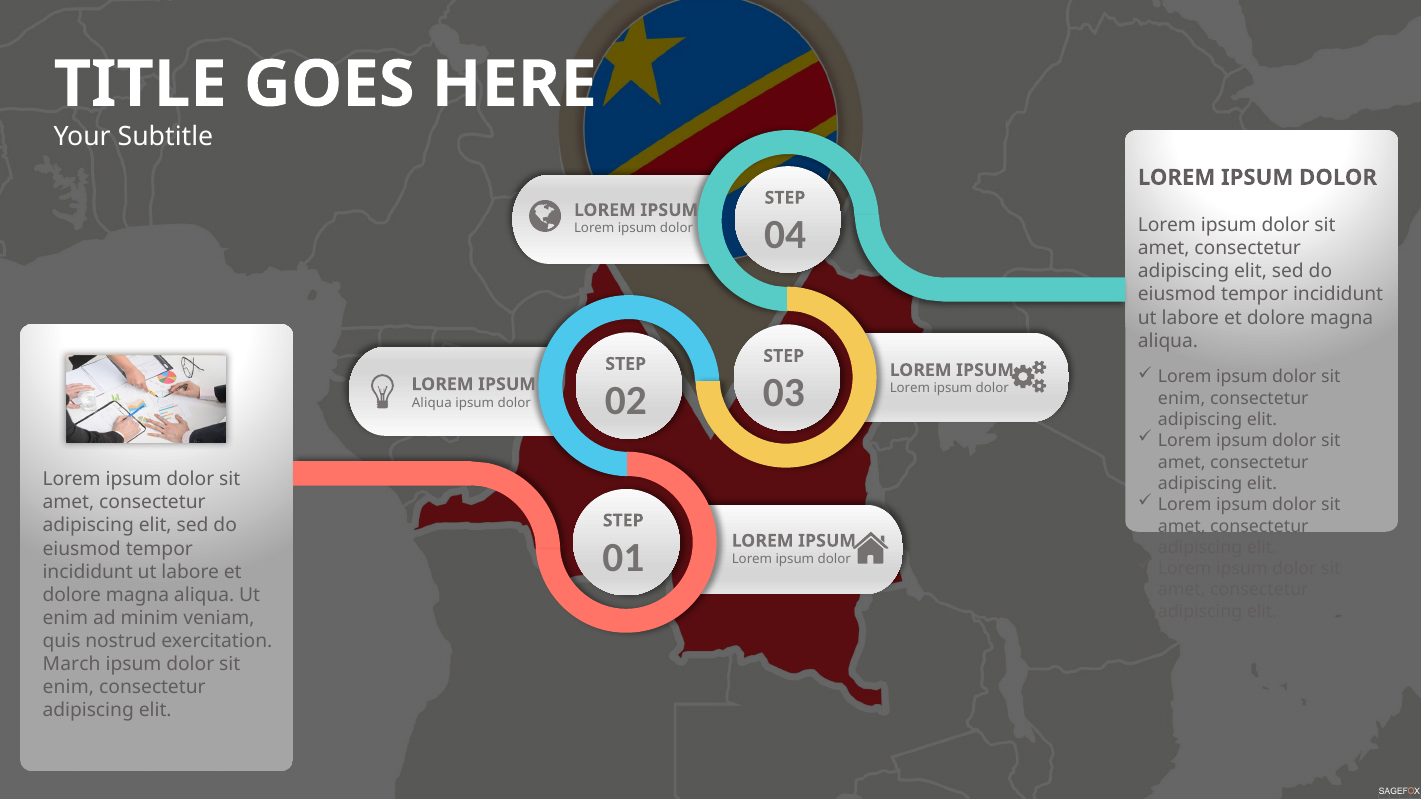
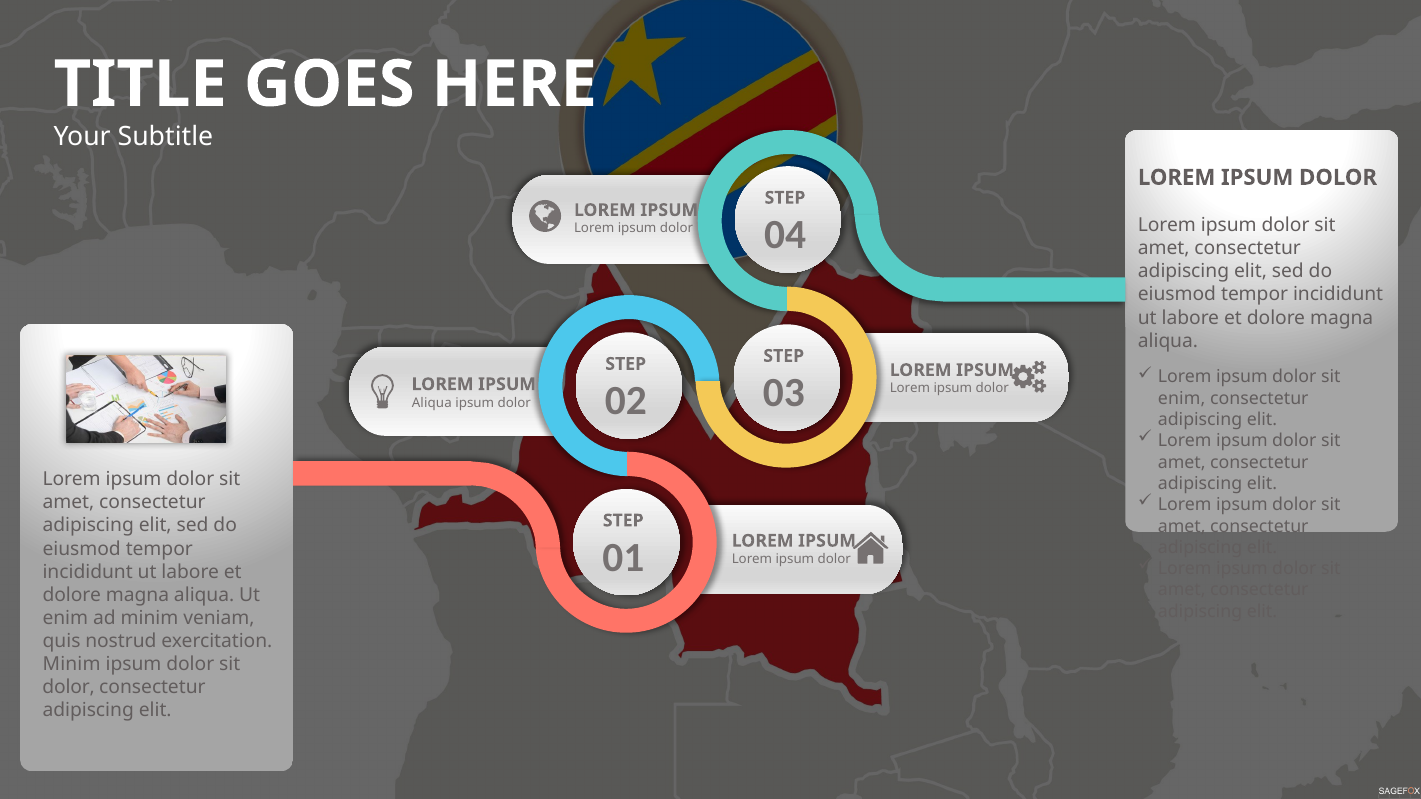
March: March -> Minim (72, 665)
enim: enim -> dolor (69, 688)
